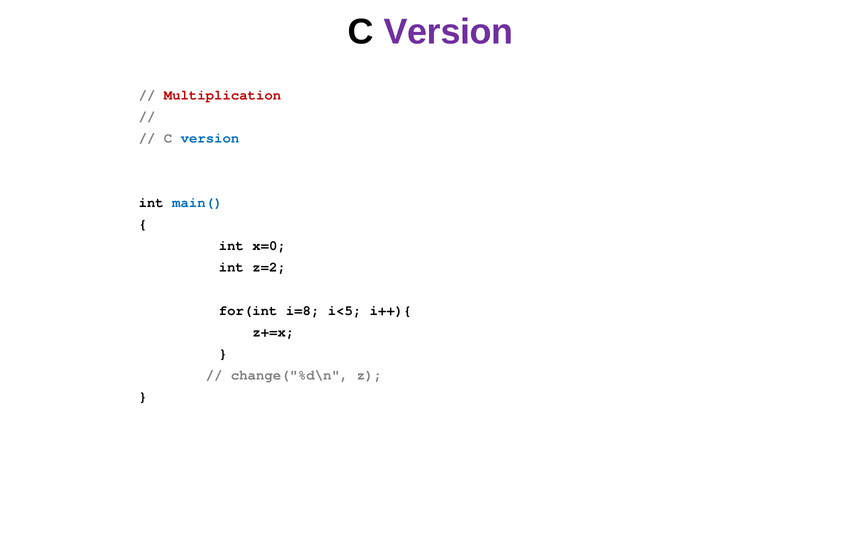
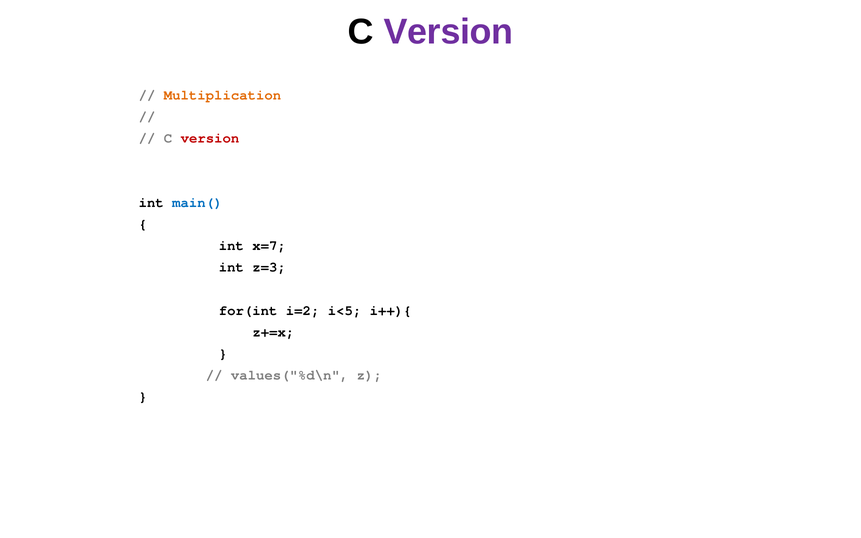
Multiplication colour: red -> orange (222, 95)
version colour: blue -> red (210, 138)
x=0: x=0 -> x=7 (269, 246)
z=2: z=2 -> z=3 (269, 267)
i=8: i=8 -> i=2 (303, 310)
change("%d\n: change("%d\n -> values("%d\n (290, 375)
